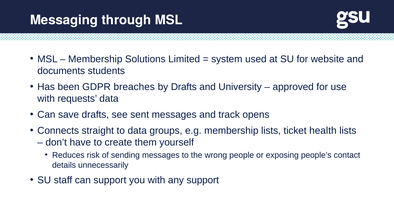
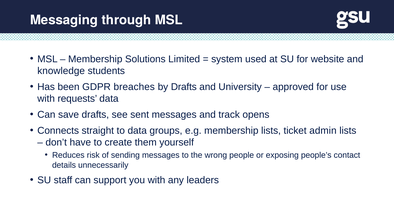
documents: documents -> knowledge (61, 71)
health: health -> admin (323, 130)
any support: support -> leaders (203, 180)
